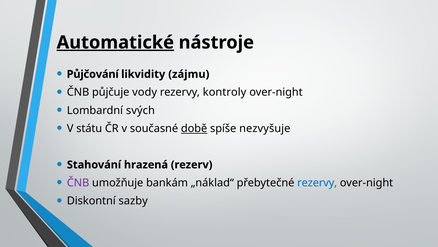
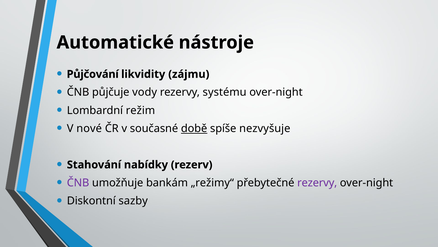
Automatické underline: present -> none (115, 42)
kontroly: kontroly -> systému (225, 92)
svých: svých -> režim (140, 110)
státu: státu -> nové (89, 128)
hrazená: hrazená -> nabídky (146, 164)
„náklad“: „náklad“ -> „režimy“ (212, 182)
rezervy colour: blue -> purple (317, 182)
